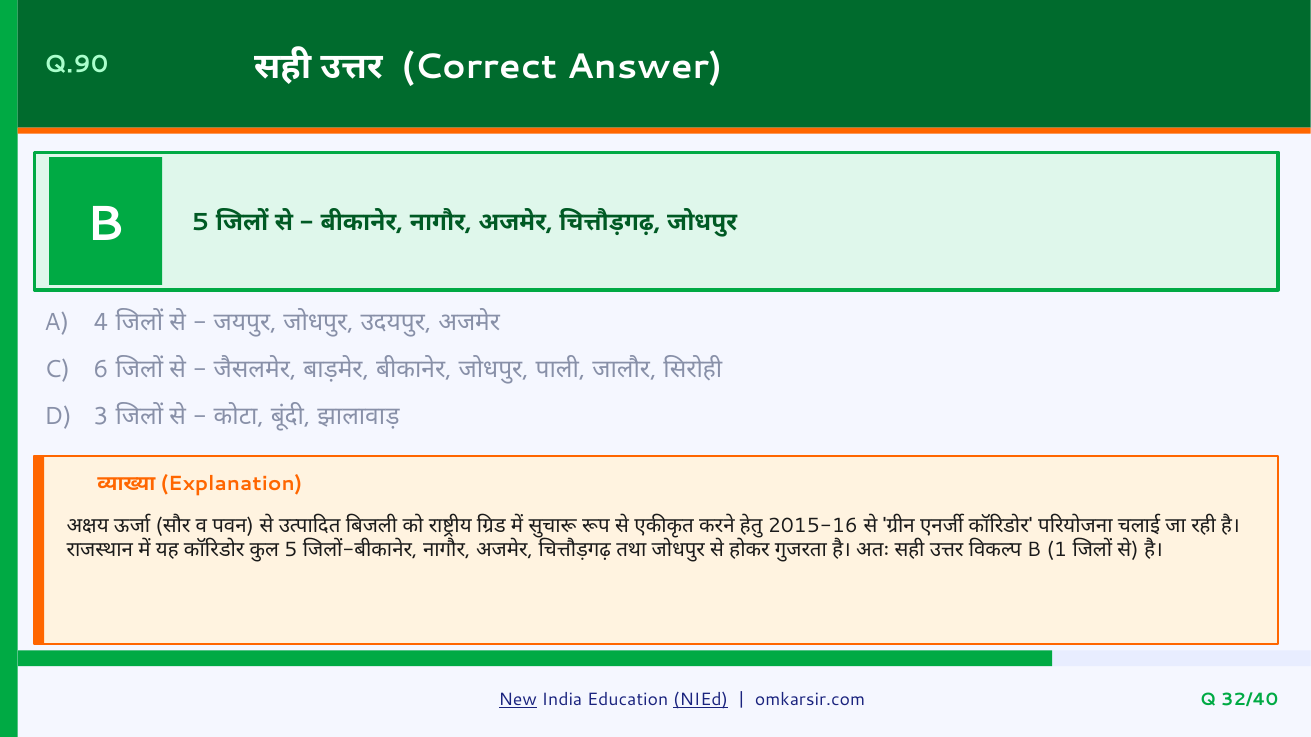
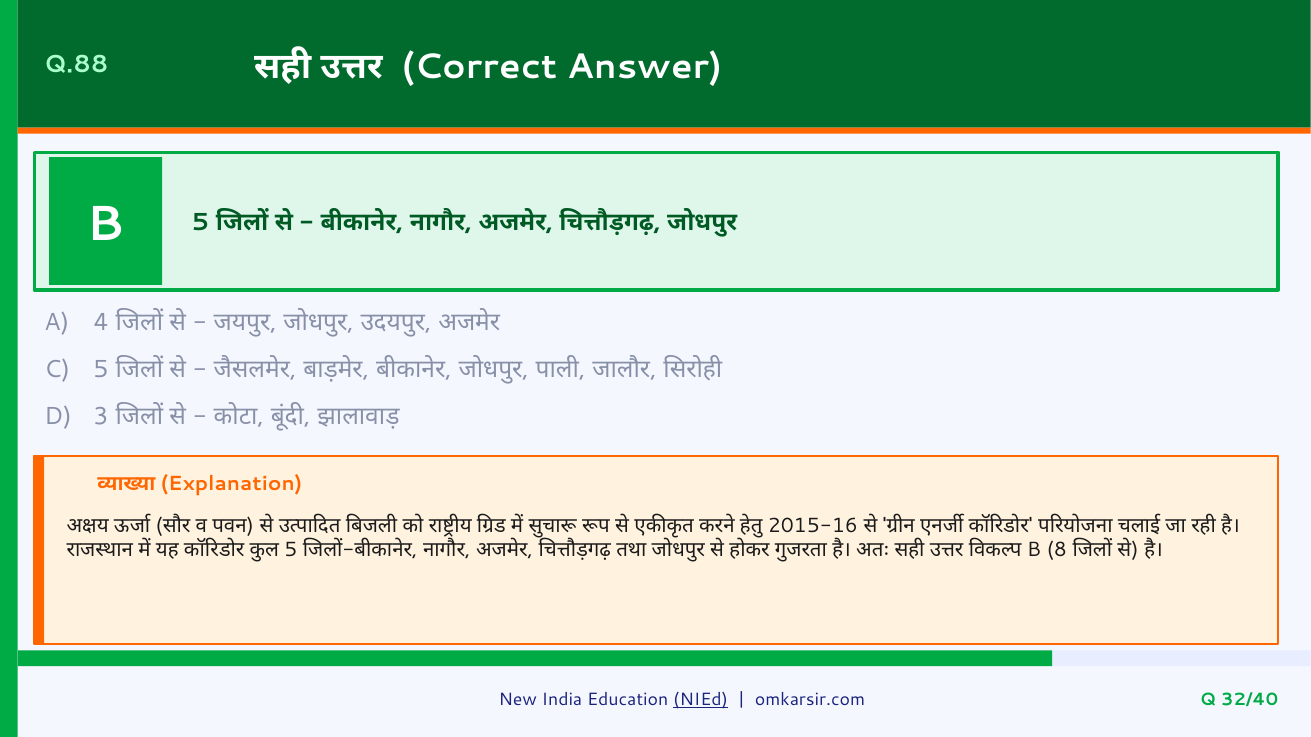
Q.90: Q.90 -> Q.88 (76, 65)
C 6: 6 -> 5 (101, 369)
1: 1 -> 8 (1057, 550)
New underline: present -> none (518, 700)
